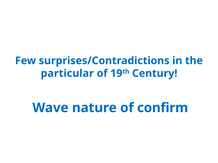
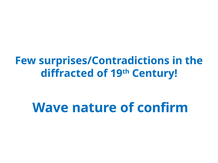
particular: particular -> diffracted (67, 74)
